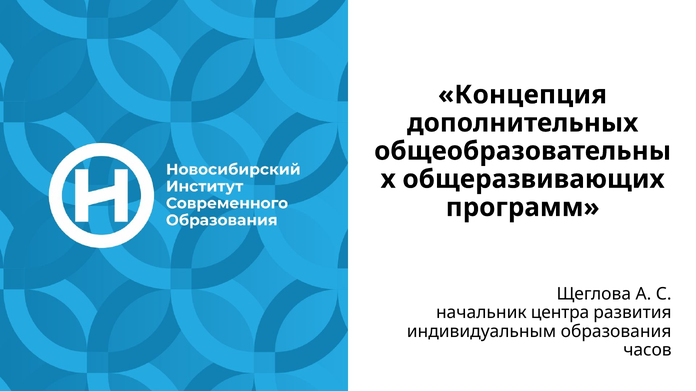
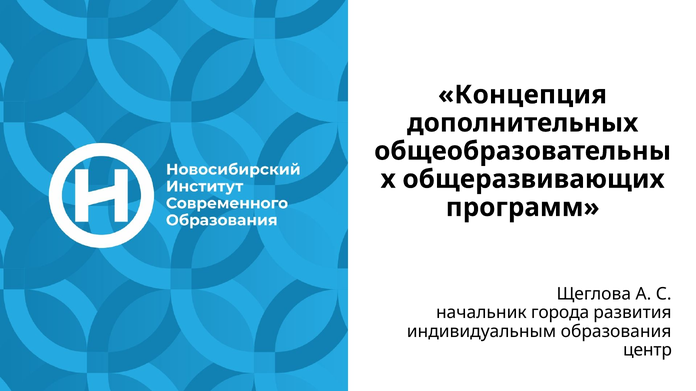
центра: центра -> города (560, 313)
часов: часов -> центр (648, 351)
